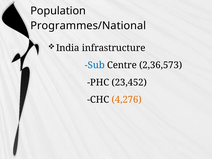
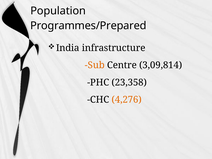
Programmes/National: Programmes/National -> Programmes/Prepared (88, 26)
Sub colour: blue -> orange (95, 65)
2,36,573: 2,36,573 -> 3,09,814 (161, 65)
23,452: 23,452 -> 23,358 (129, 82)
